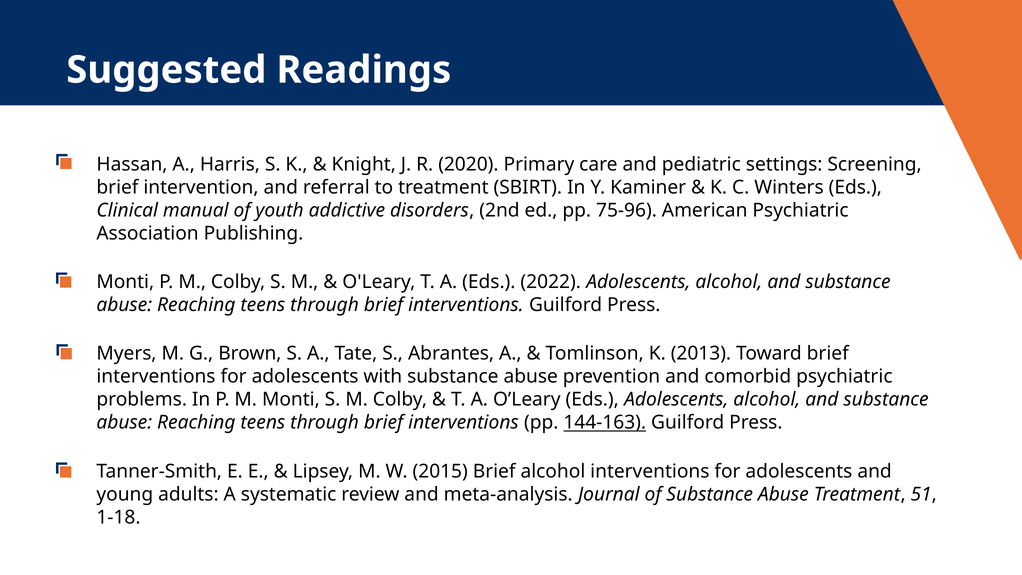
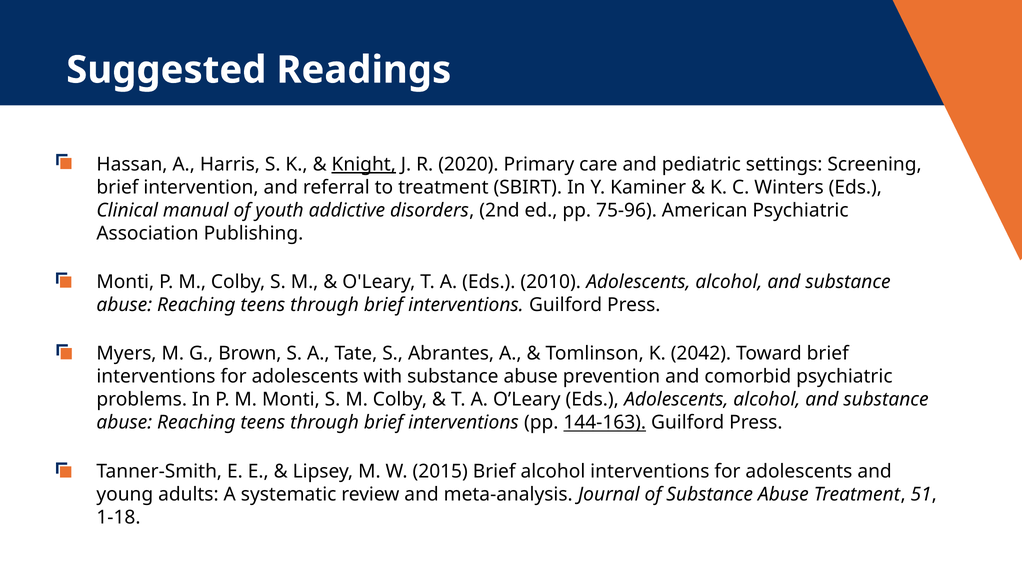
Knight underline: none -> present (364, 164)
2022: 2022 -> 2010 (551, 282)
2013: 2013 -> 2042 (701, 354)
